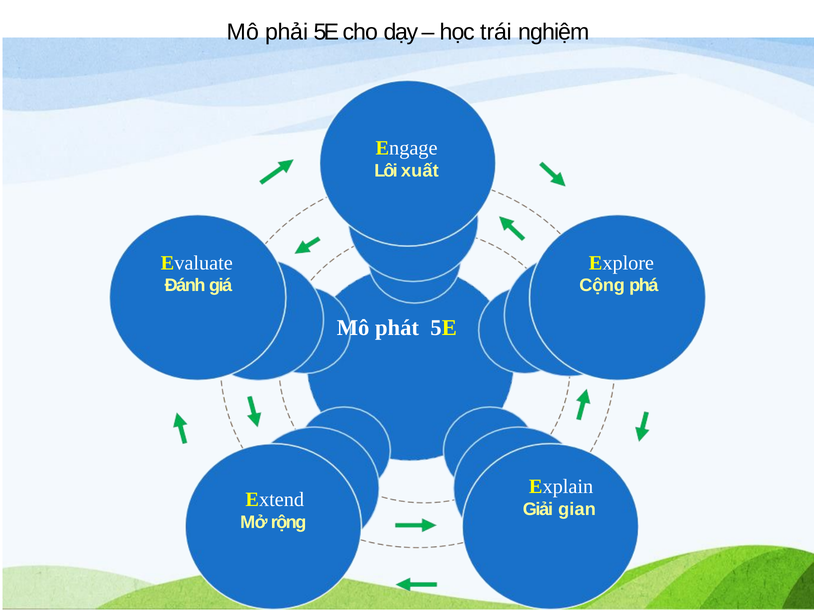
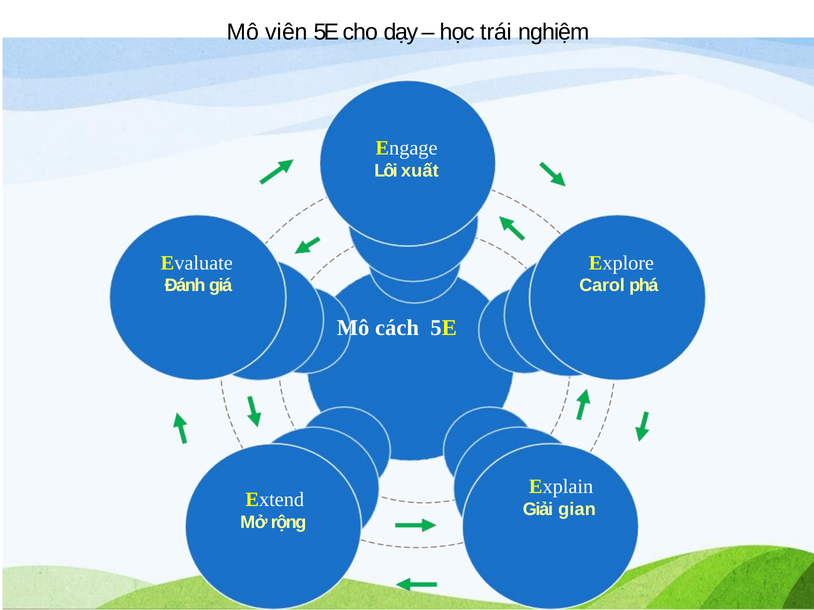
phải: phải -> viên (287, 32)
Cộng: Cộng -> Carol (602, 286)
phát: phát -> cách (397, 328)
